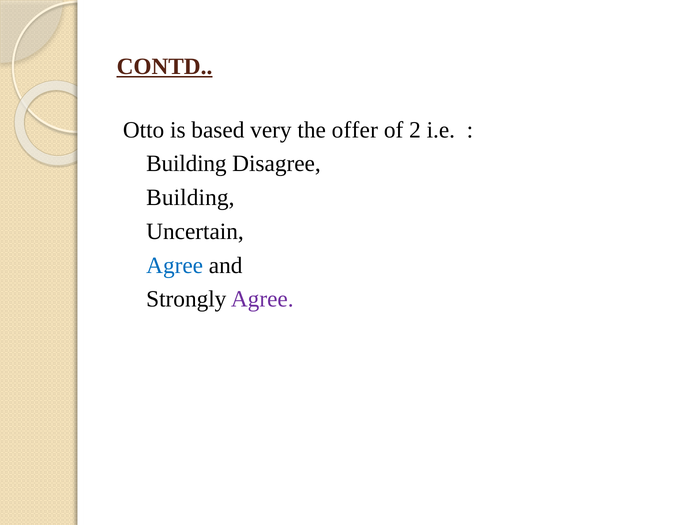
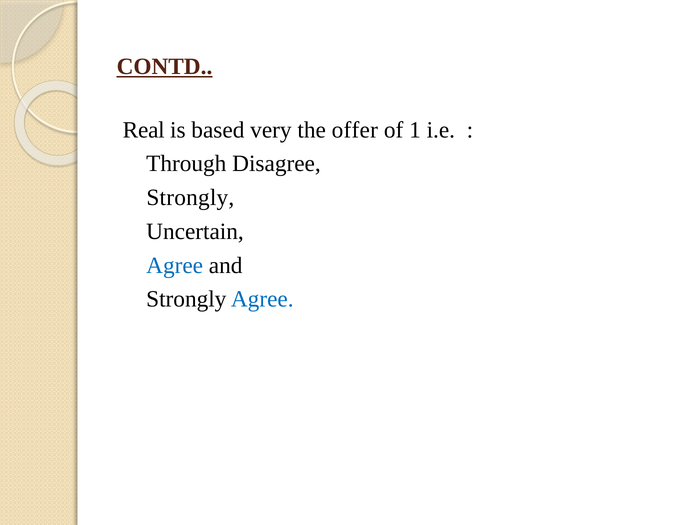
Otto: Otto -> Real (144, 130)
2: 2 -> 1 (415, 130)
Building: Building -> Through (186, 164)
Building: Building -> Strongly (190, 197)
Agree colour: purple -> blue (262, 299)
